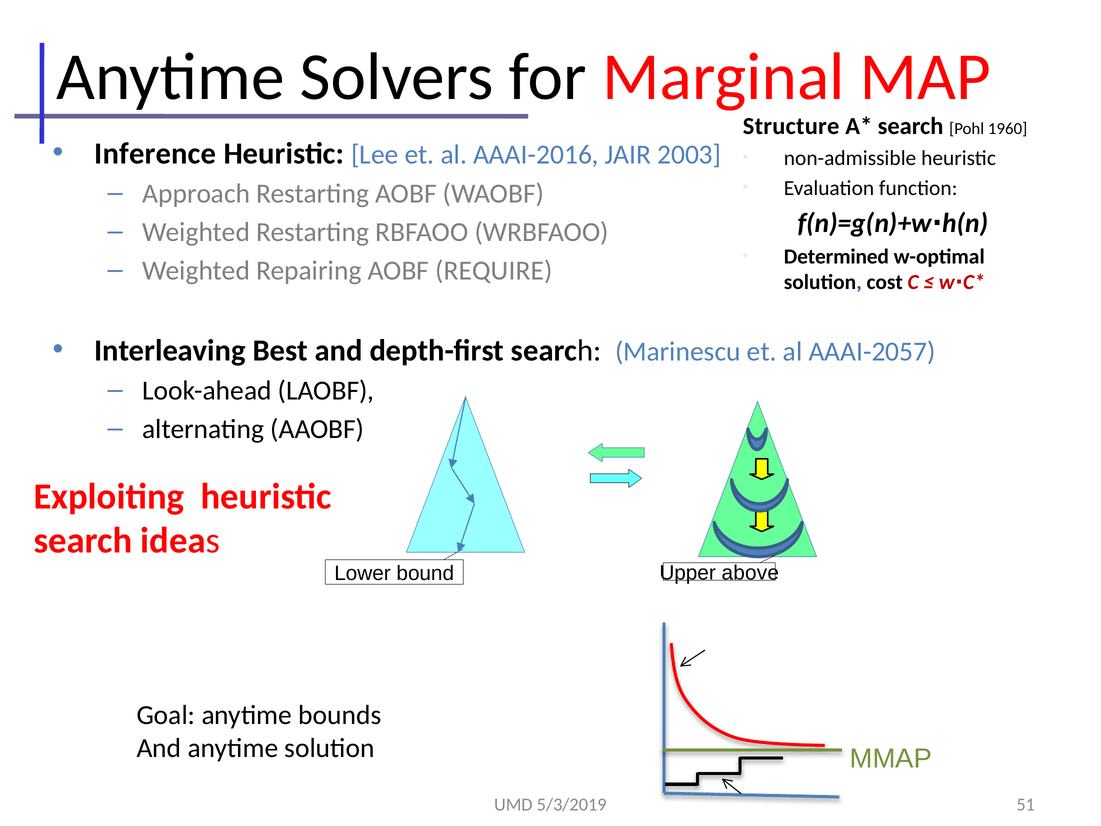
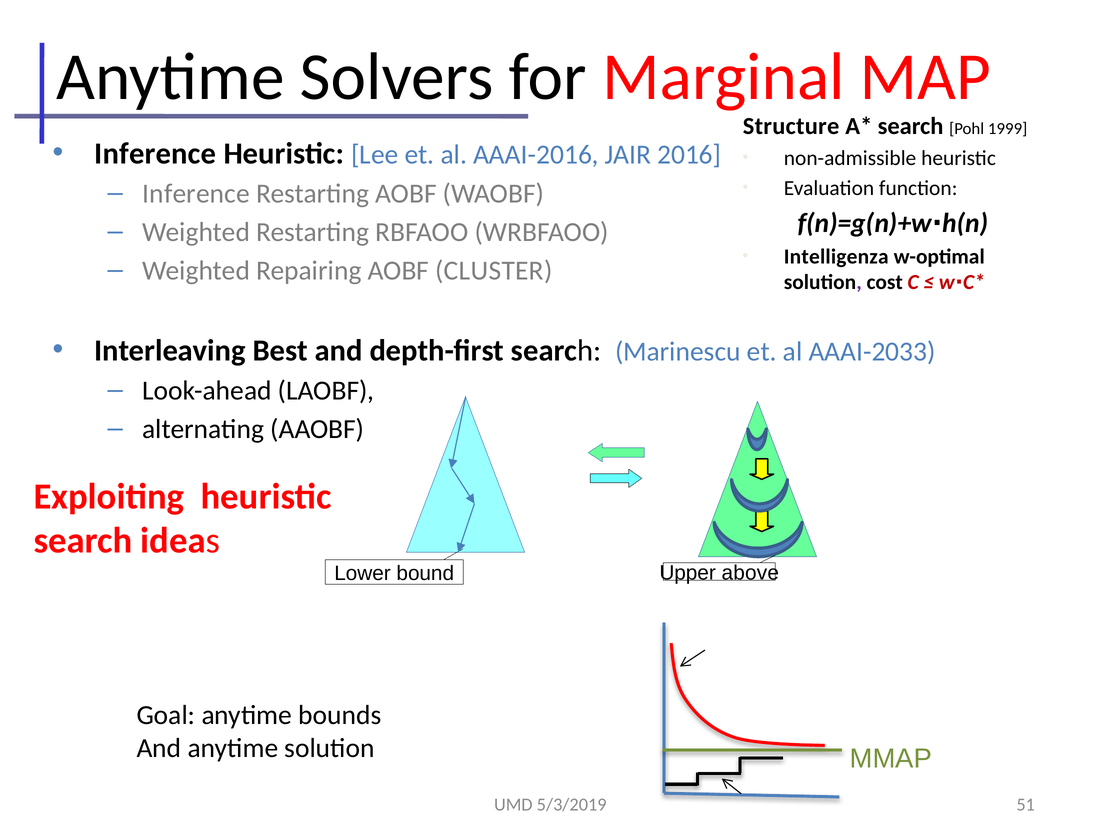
1960: 1960 -> 1999 (1008, 129)
2003: 2003 -> 2016 (689, 155)
Approach: Approach -> Inference (196, 194)
Determined: Determined -> Intelligenza (836, 256)
REQUIRE: REQUIRE -> CLUSTER (494, 271)
AAAI-2057: AAAI-2057 -> AAAI-2033 (872, 352)
